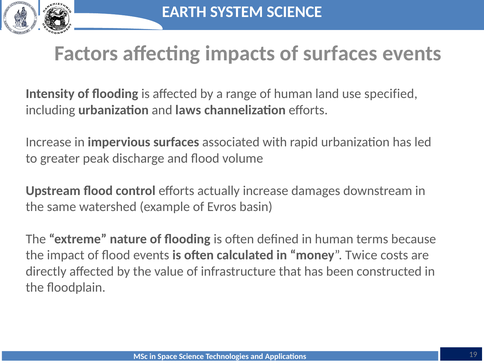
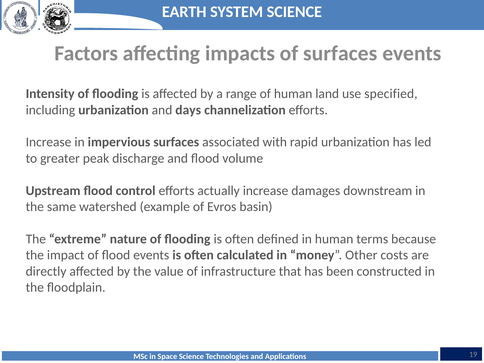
laws: laws -> days (188, 110)
Twice: Twice -> Other (361, 255)
